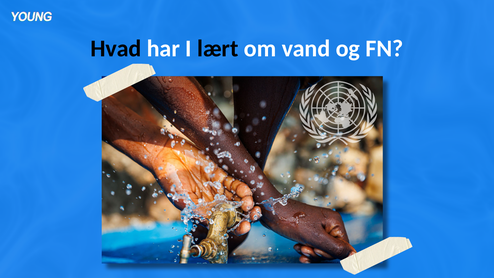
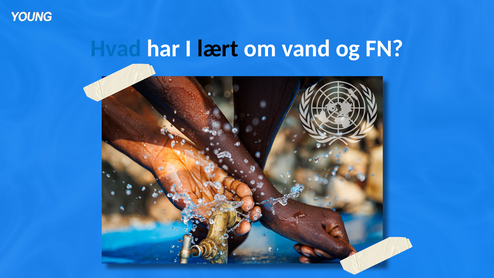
Hvad colour: black -> blue (116, 49)
